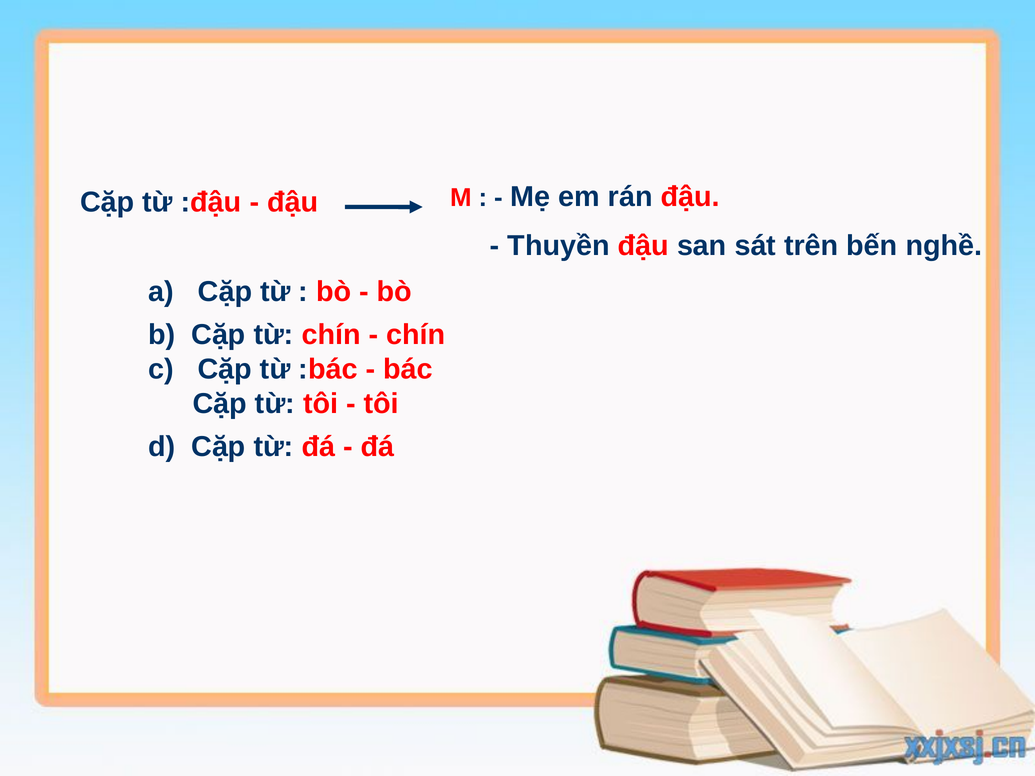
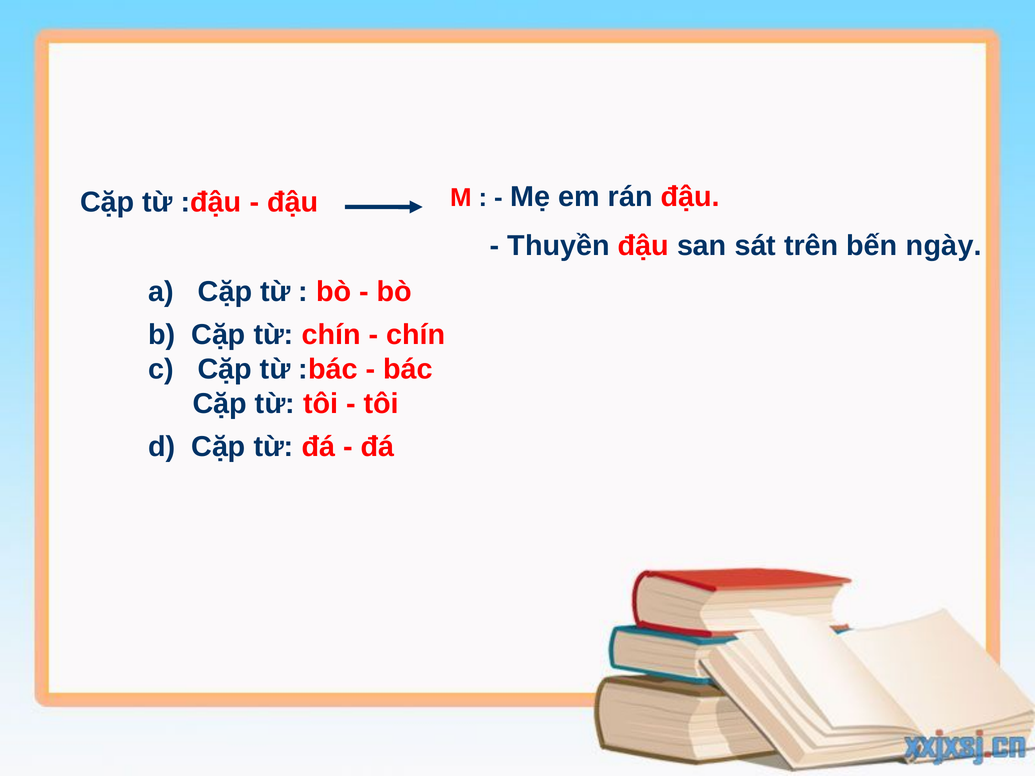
nghề: nghề -> ngày (944, 246)
